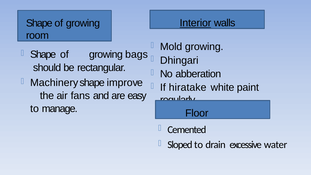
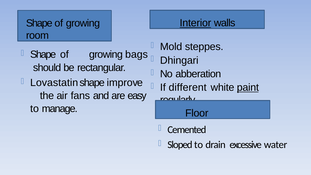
Mold growing: growing -> steppes (204, 47)
Machinery: Machinery -> Lovastatin (54, 83)
hiratake: hiratake -> different (188, 87)
paint underline: none -> present (248, 87)
